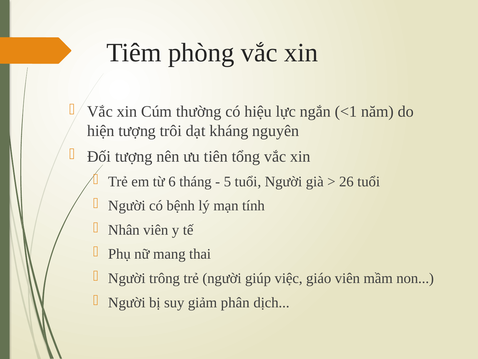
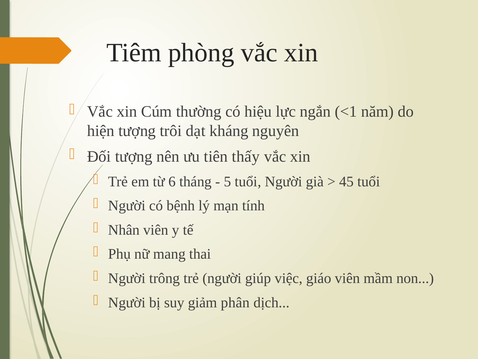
tổng: tổng -> thấy (246, 156)
26: 26 -> 45 (346, 181)
